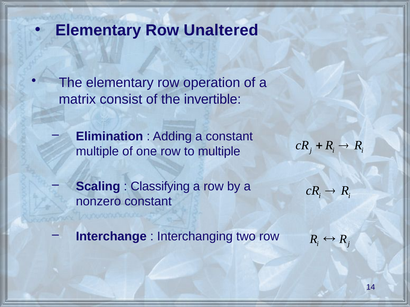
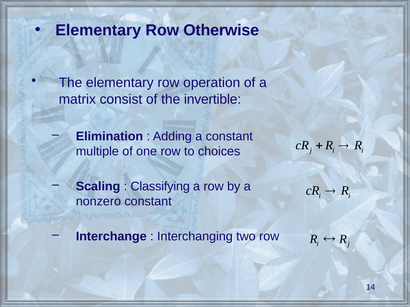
Unaltered: Unaltered -> Otherwise (221, 30)
to multiple: multiple -> choices (219, 152)
